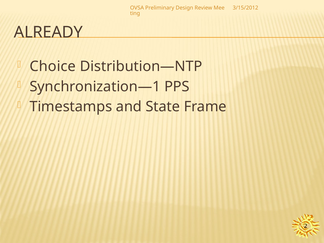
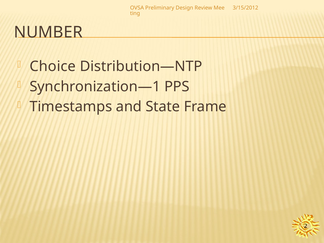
ALREADY: ALREADY -> NUMBER (48, 32)
